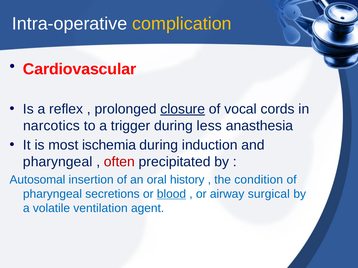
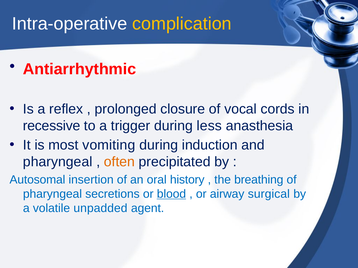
Cardiovascular: Cardiovascular -> Antiarrhythmic (80, 69)
closure underline: present -> none (183, 109)
narcotics: narcotics -> recessive (52, 126)
ischemia: ischemia -> vomiting (109, 145)
often colour: red -> orange (119, 162)
condition: condition -> breathing (259, 180)
ventilation: ventilation -> unpadded (100, 209)
